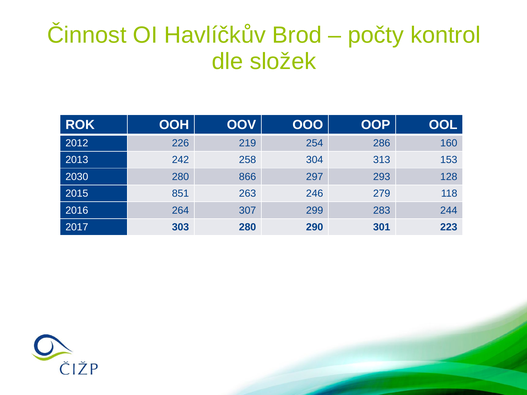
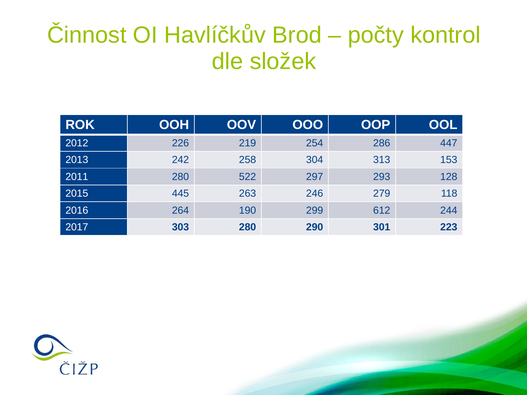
160: 160 -> 447 (449, 143)
2030: 2030 -> 2011 (77, 177)
866: 866 -> 522 (248, 177)
851: 851 -> 445 (180, 194)
307: 307 -> 190 (248, 210)
283: 283 -> 612 (382, 210)
